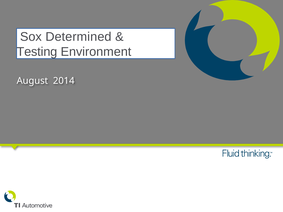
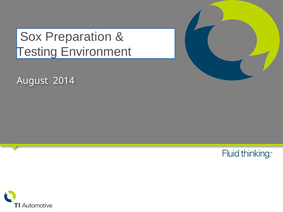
Determined: Determined -> Preparation (78, 37)
